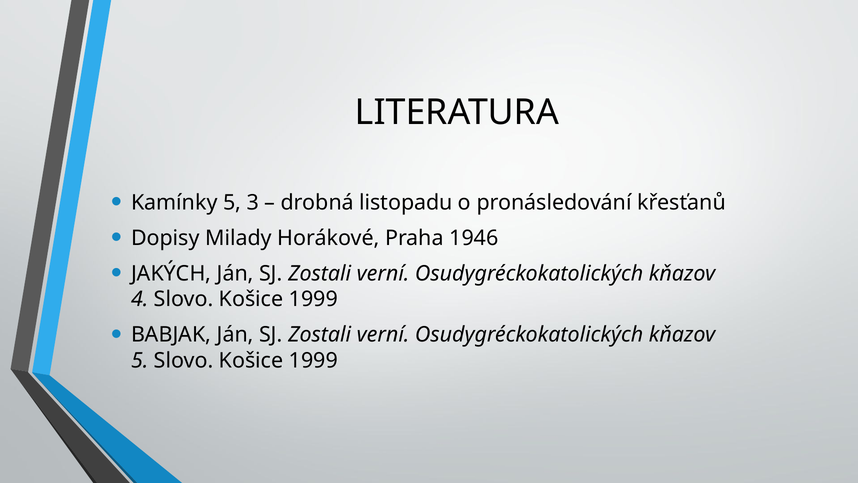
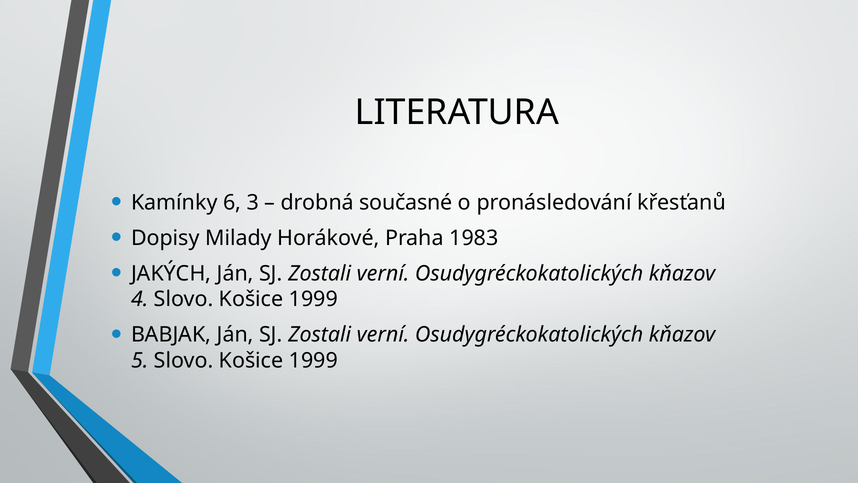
Kamínky 5: 5 -> 6 (232, 203)
listopadu: listopadu -> současné (406, 203)
1946: 1946 -> 1983 (474, 238)
